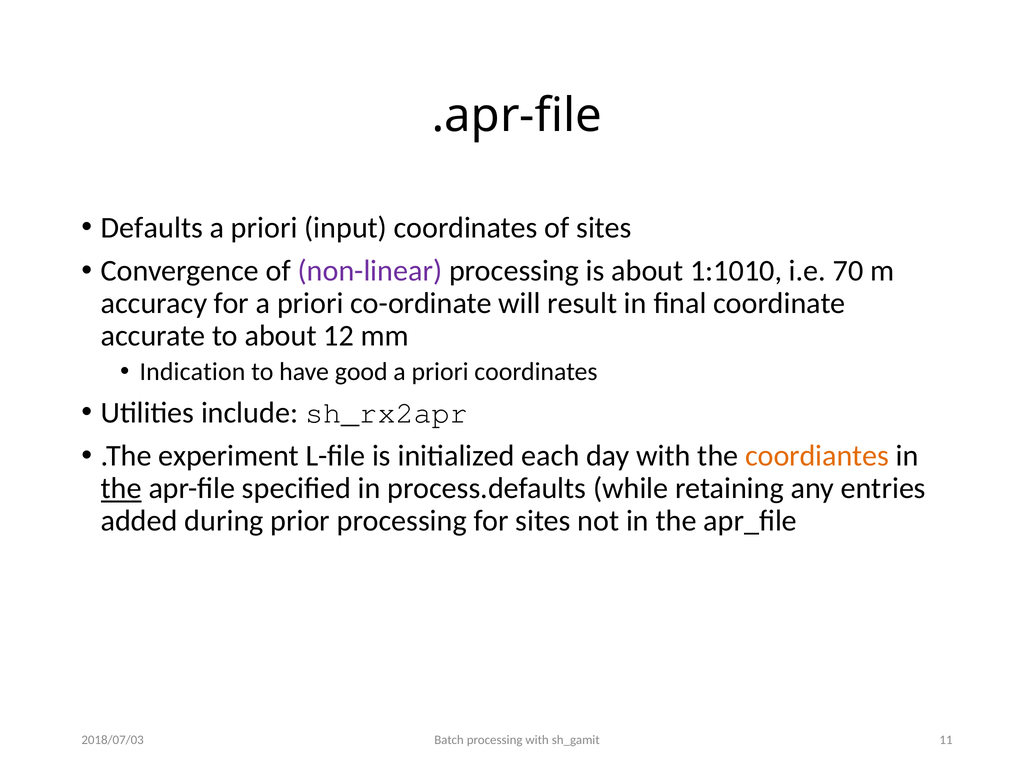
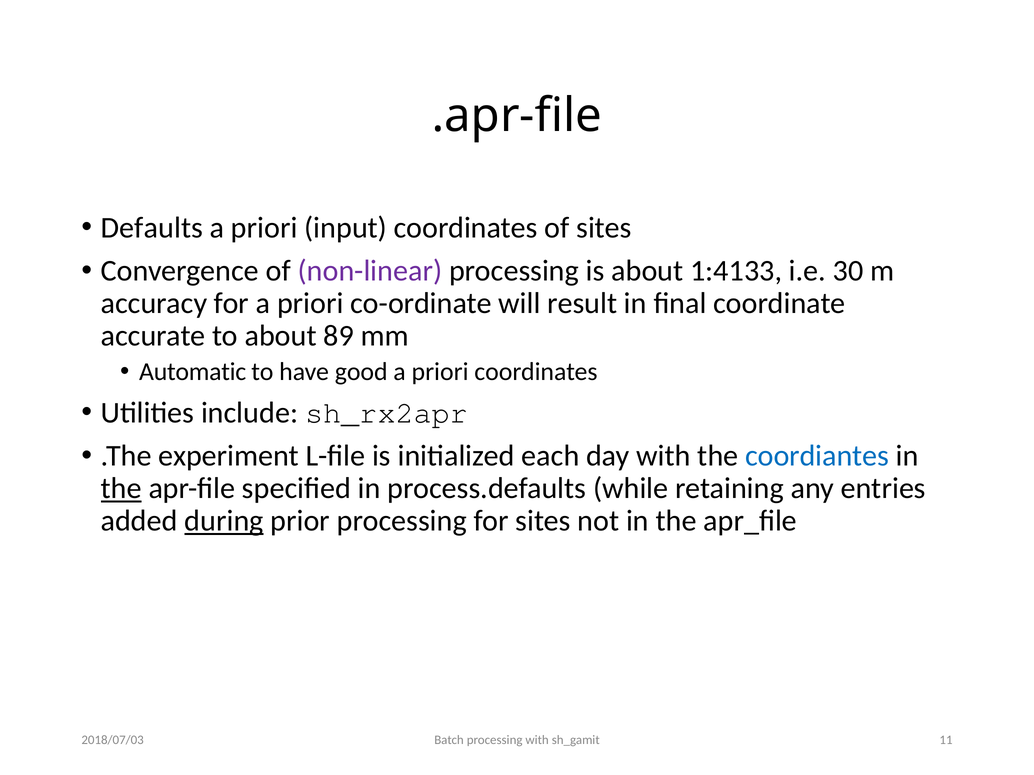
1:1010: 1:1010 -> 1:4133 (736, 271)
70: 70 -> 30 (848, 271)
12: 12 -> 89 (339, 336)
Indication: Indication -> Automatic (193, 372)
coordiantes colour: orange -> blue (817, 456)
during underline: none -> present (224, 521)
